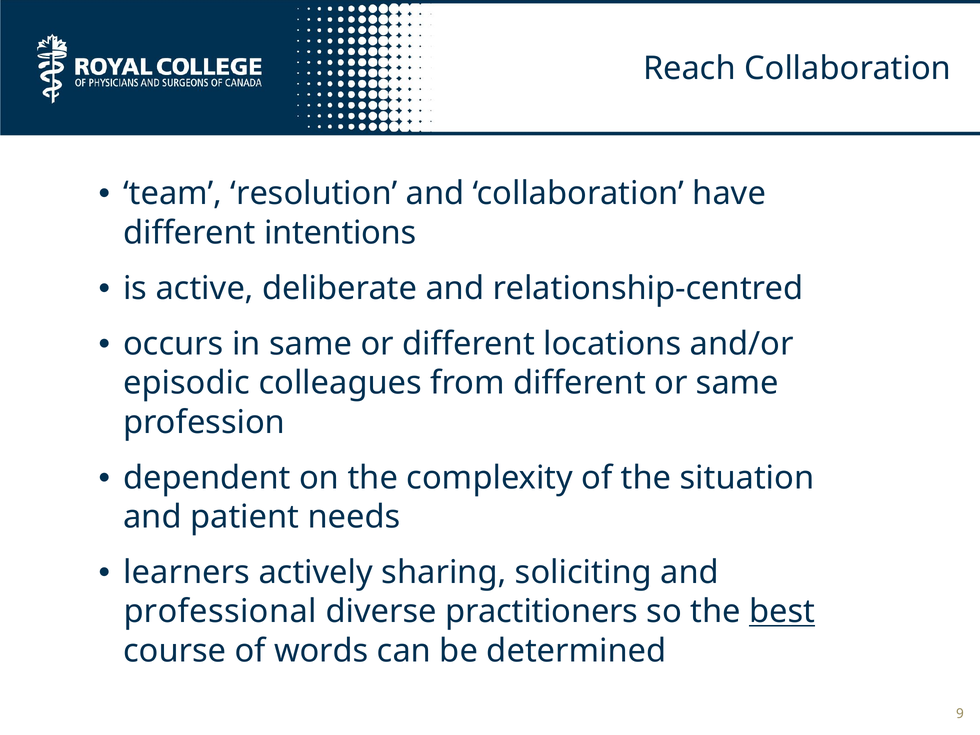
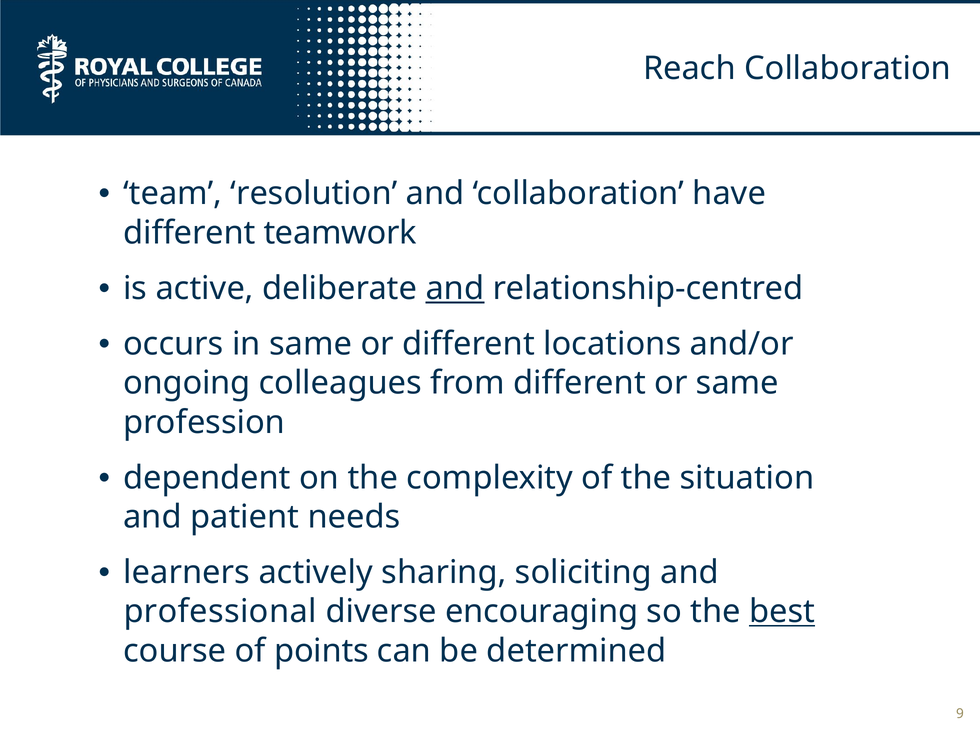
intentions: intentions -> teamwork (340, 233)
and underline: none -> present (455, 288)
episodic: episodic -> ongoing (187, 383)
practitioners: practitioners -> encouraging (542, 612)
words: words -> points (321, 651)
